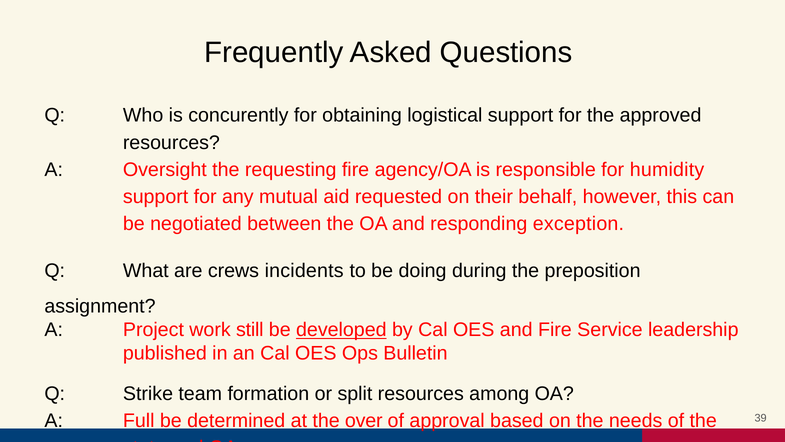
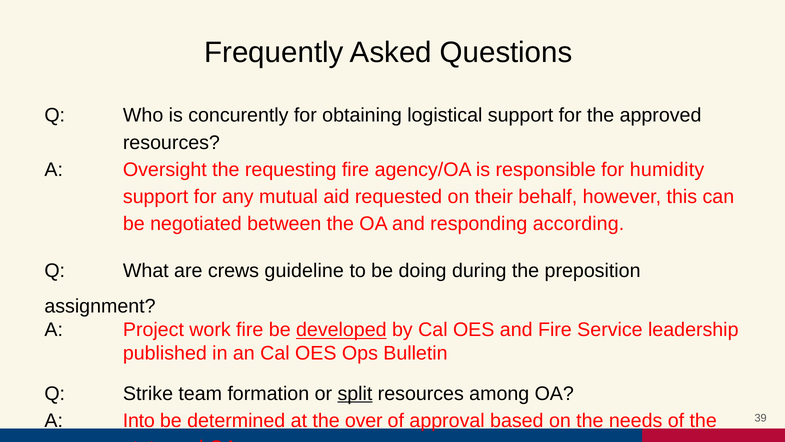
exception: exception -> according (578, 224)
incidents: incidents -> guideline (304, 271)
work still: still -> fire (250, 330)
split underline: none -> present (355, 393)
Full: Full -> Into (139, 420)
